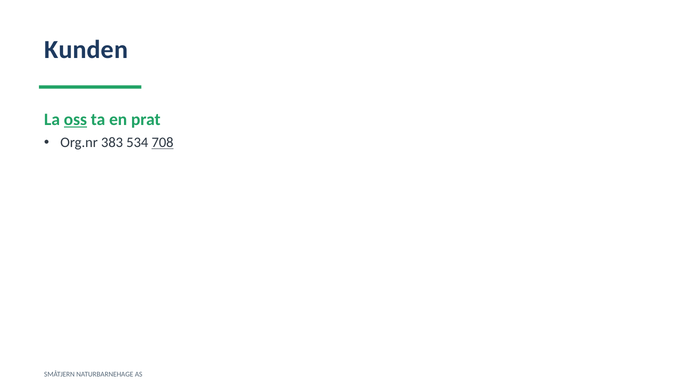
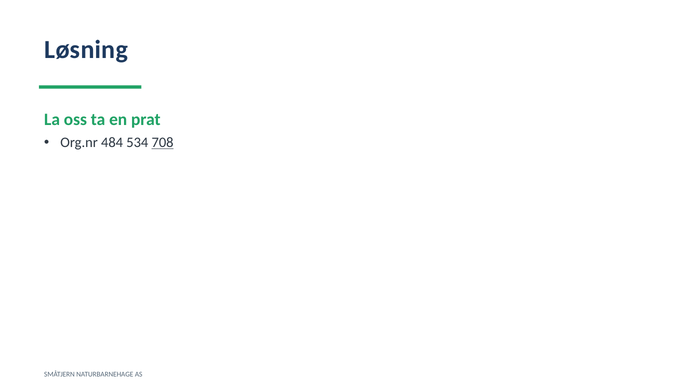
Kunden: Kunden -> Løsning (86, 49)
oss underline: present -> none (75, 119)
383: 383 -> 484 (112, 143)
